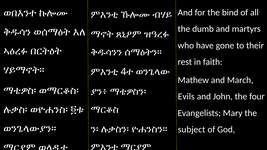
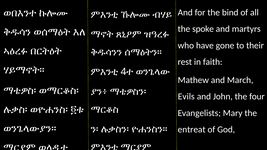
dumb: dumb -> spoke (203, 29)
subject: subject -> entreat (192, 130)
